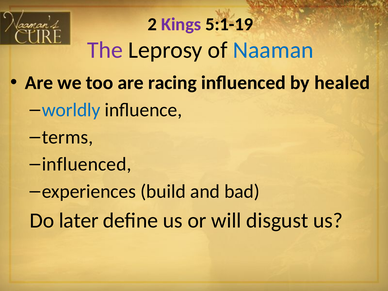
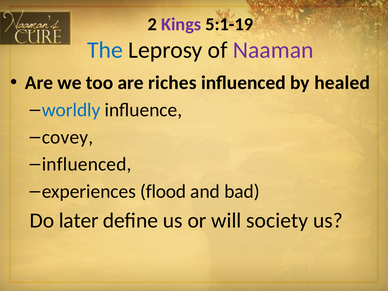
The colour: purple -> blue (105, 50)
Naaman colour: blue -> purple (273, 50)
racing: racing -> riches (172, 83)
terms: terms -> covey (67, 137)
build: build -> flood (163, 191)
disgust: disgust -> society (277, 221)
